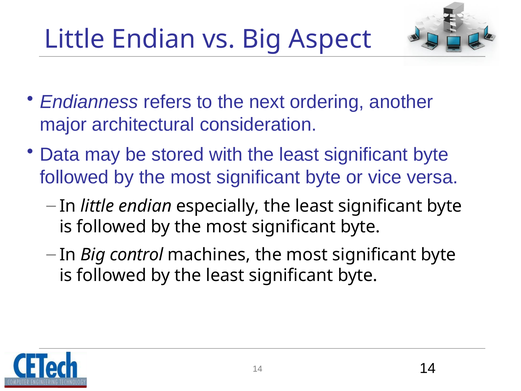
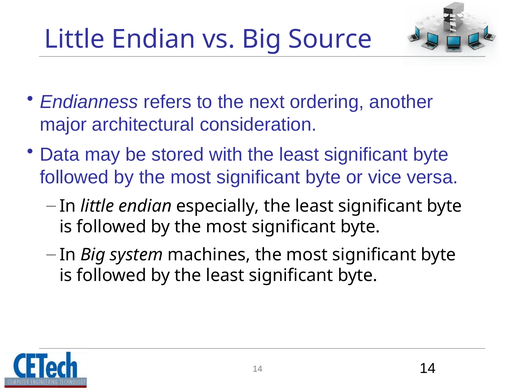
Aspect: Aspect -> Source (330, 39)
control: control -> system (136, 254)
